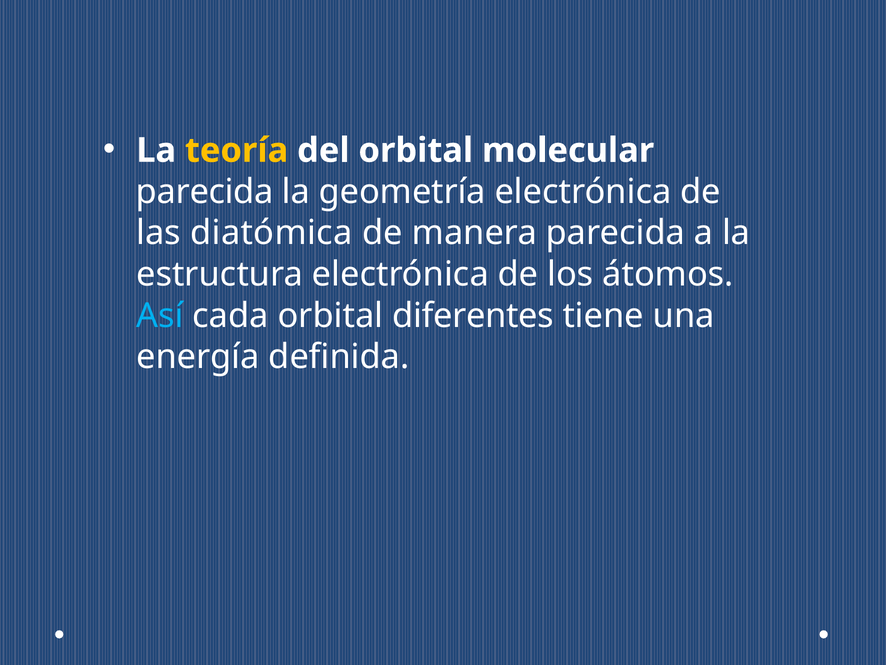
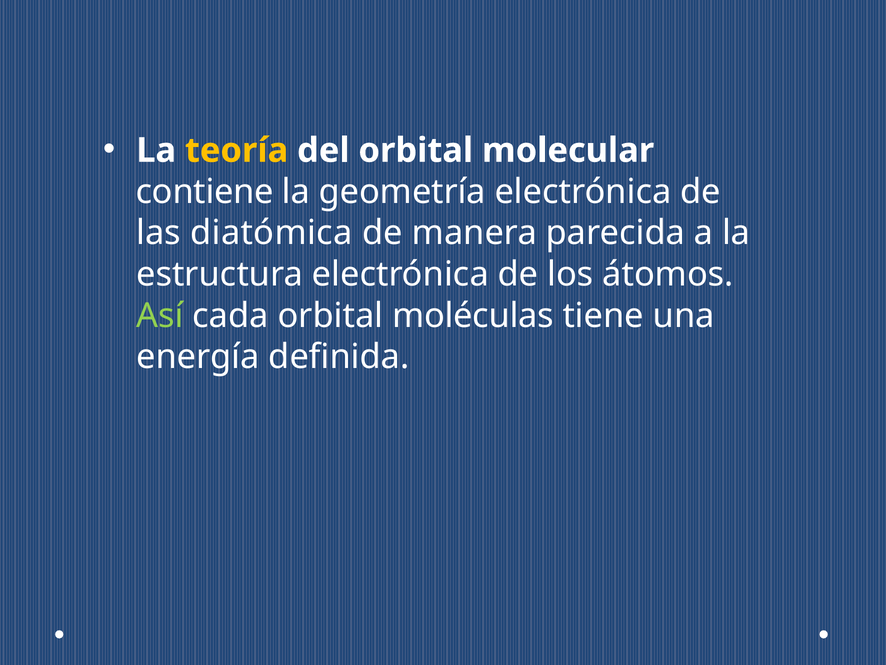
parecida: parecida -> contiene (205, 192)
Así colour: light blue -> light green (160, 315)
diferentes: diferentes -> moléculas (473, 315)
